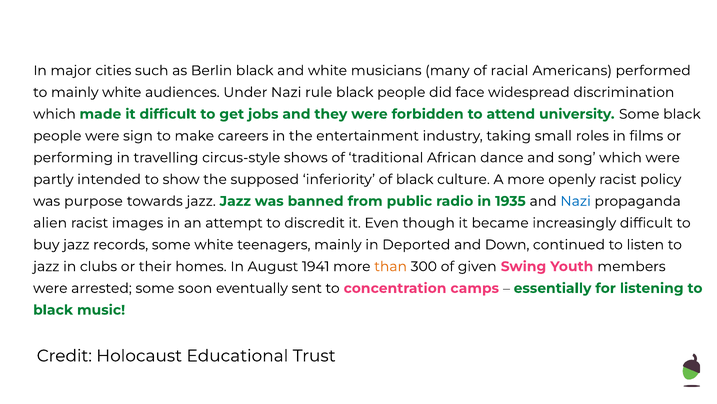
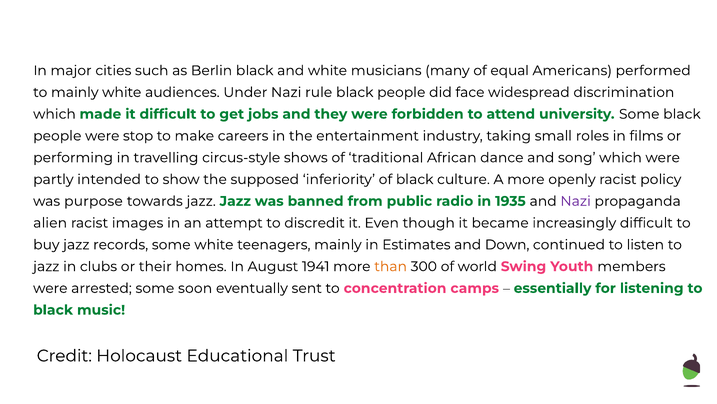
racial: racial -> equal (510, 70)
sign: sign -> stop (138, 136)
Nazi colour: blue -> purple (576, 201)
Deported: Deported -> Estimates (416, 244)
given: given -> world (477, 266)
